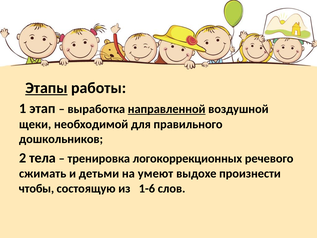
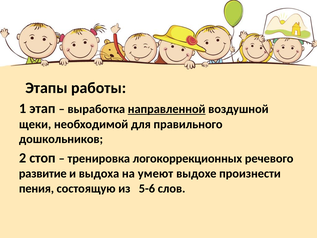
Этапы underline: present -> none (46, 88)
тела: тела -> стоп (42, 158)
сжимать: сжимать -> развитие (43, 173)
детьми: детьми -> выдоха (99, 173)
чтобы: чтобы -> пения (36, 188)
1-6: 1-6 -> 5-6 (147, 188)
